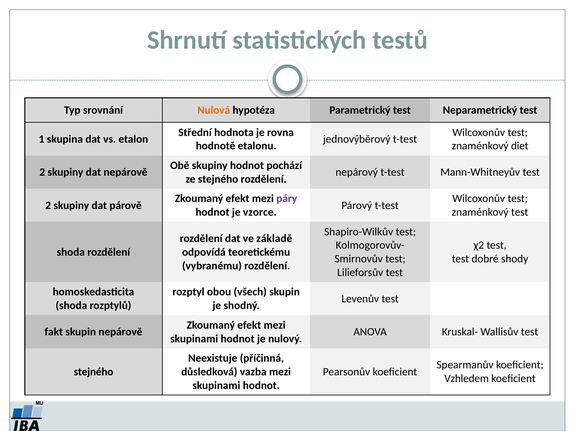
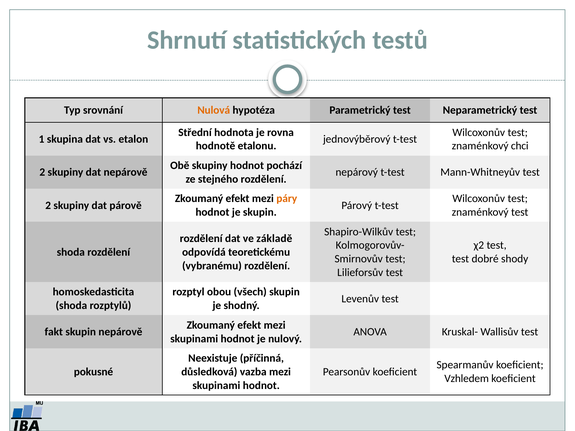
diet: diet -> chci (520, 146)
páry colour: purple -> orange (287, 199)
je vzorce: vzorce -> skupin (260, 212)
stejného: stejného -> pokusné (93, 372)
